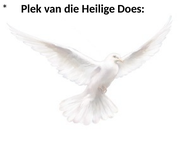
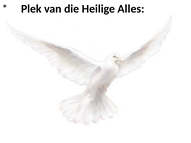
Does: Does -> Alles (131, 9)
